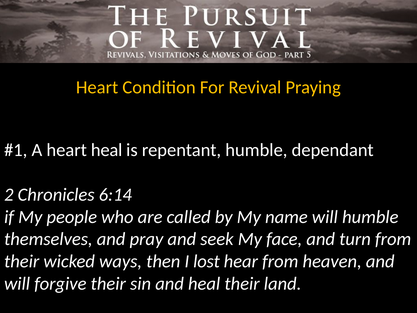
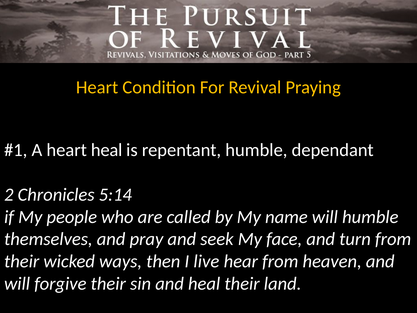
6:14: 6:14 -> 5:14 (115, 194)
lost: lost -> live (206, 261)
